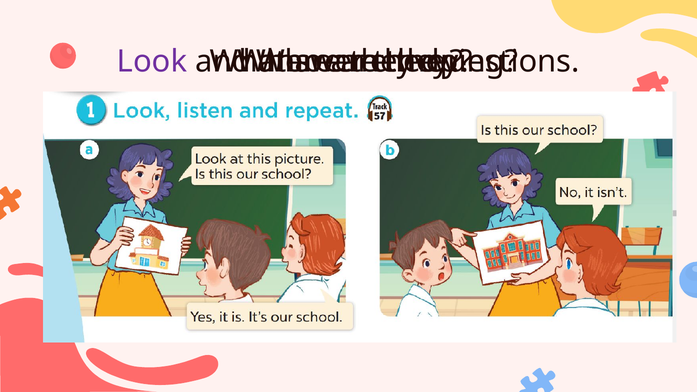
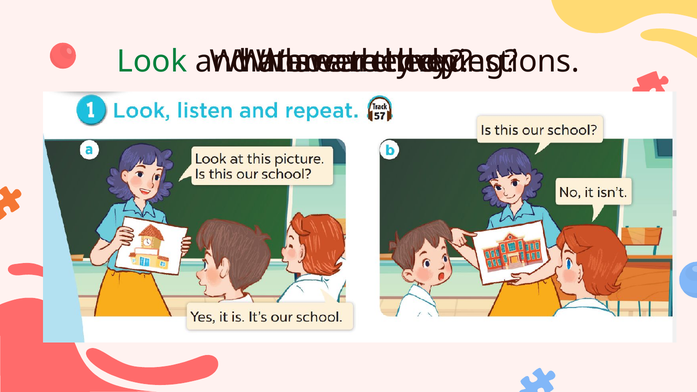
Look colour: purple -> green (152, 62)
